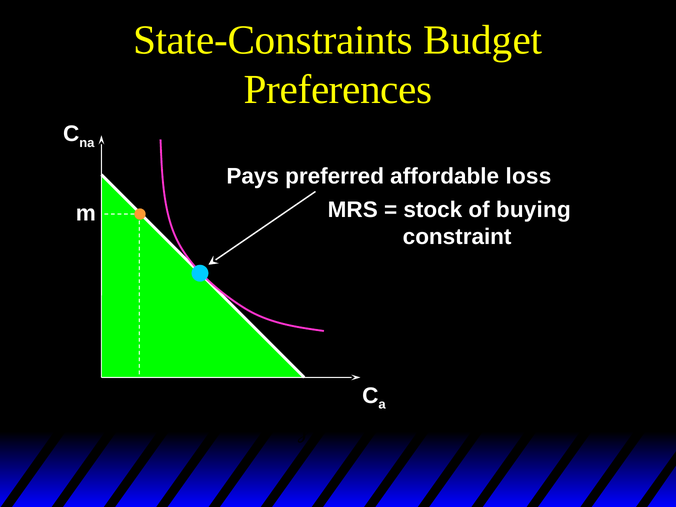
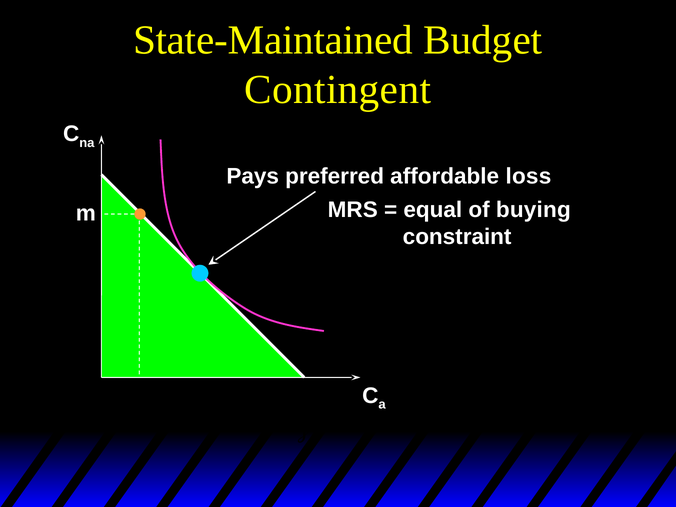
State-Constraints: State-Constraints -> State-Maintained (273, 40)
Preferences: Preferences -> Contingent (338, 90)
stock: stock -> equal (433, 210)
